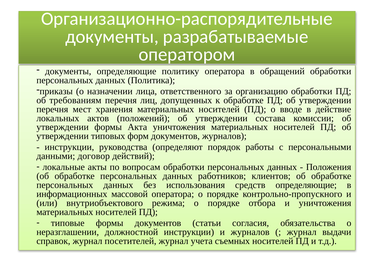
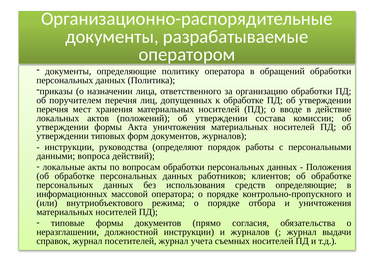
требованиям: требованиям -> поручителем (75, 100)
договор: договор -> вопроса (94, 156)
статьи: статьи -> прямо (207, 223)
